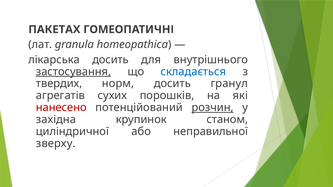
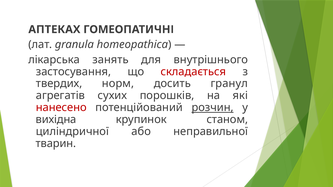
ПАКЕТАХ: ПАКЕТАХ -> АПТЕКАХ (54, 30)
лікарська досить: досить -> занять (110, 60)
застосування underline: present -> none (73, 72)
складається colour: blue -> red (193, 72)
західна: західна -> вихідна (56, 120)
зверху: зверху -> тварин (56, 144)
